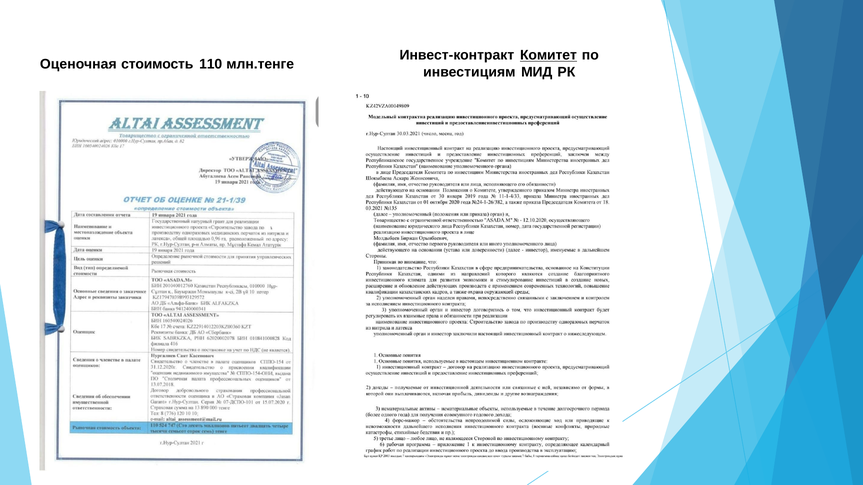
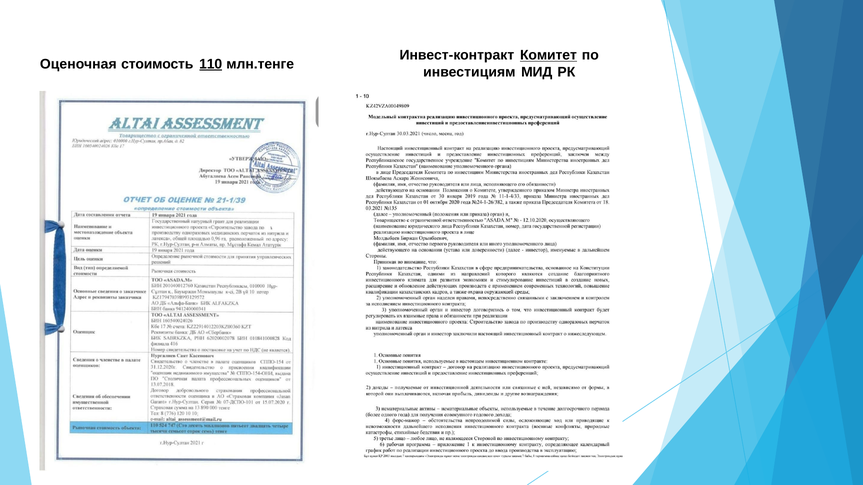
110 underline: none -> present (211, 64)
